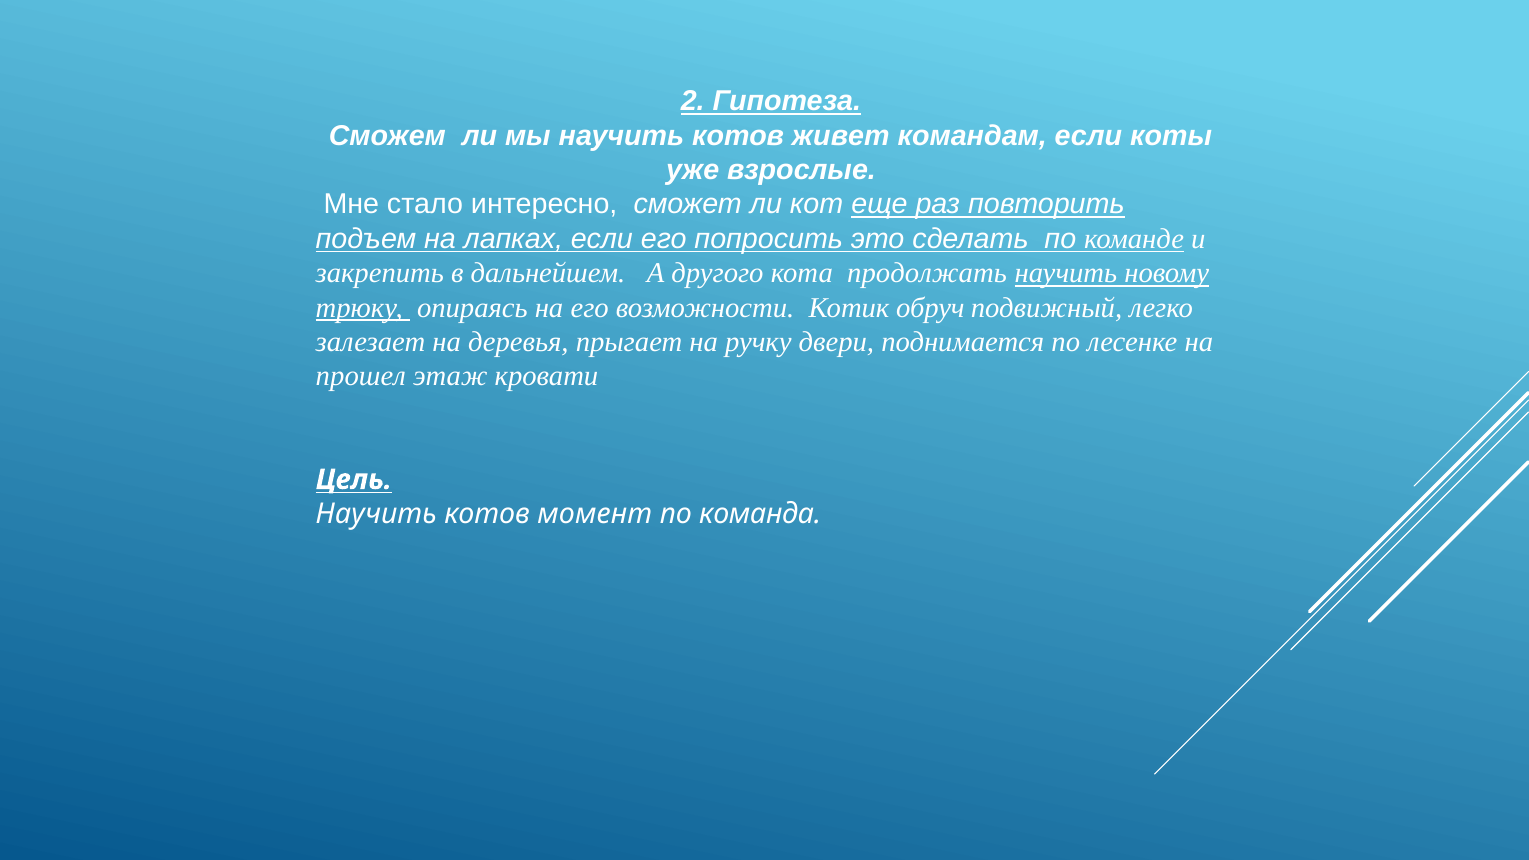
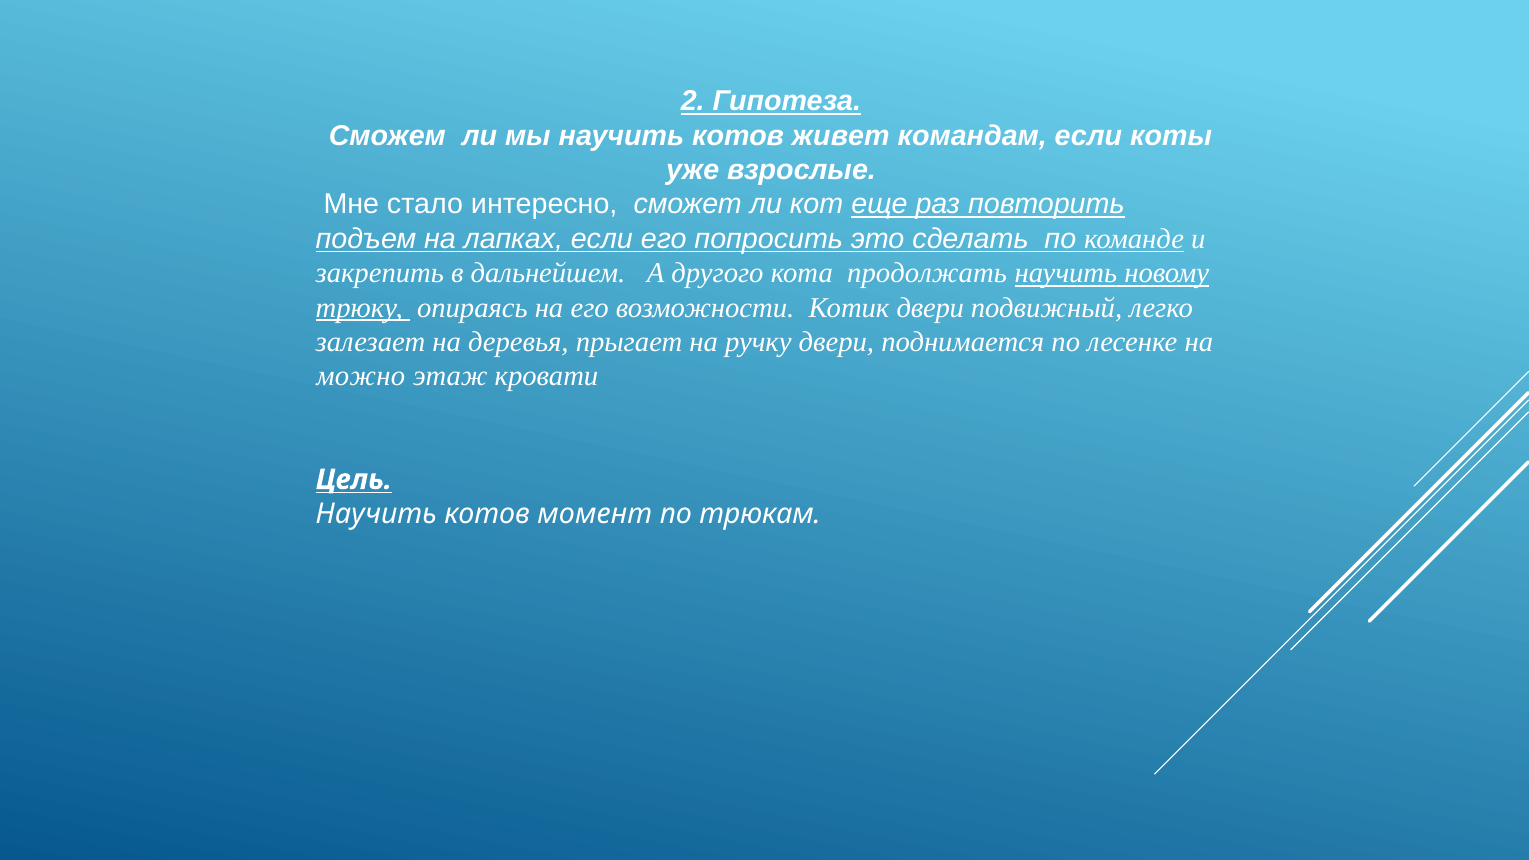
Котик обруч: обруч -> двери (930, 308)
прошел: прошел -> можно (361, 376)
команда: команда -> трюкам (760, 514)
